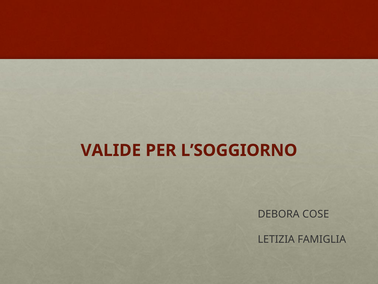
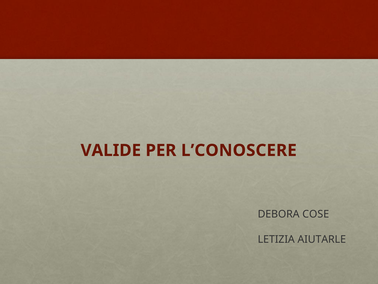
L’SOGGIORNO: L’SOGGIORNO -> L’CONOSCERE (239, 150)
FAMIGLIA: FAMIGLIA -> AIUTARLE (322, 239)
